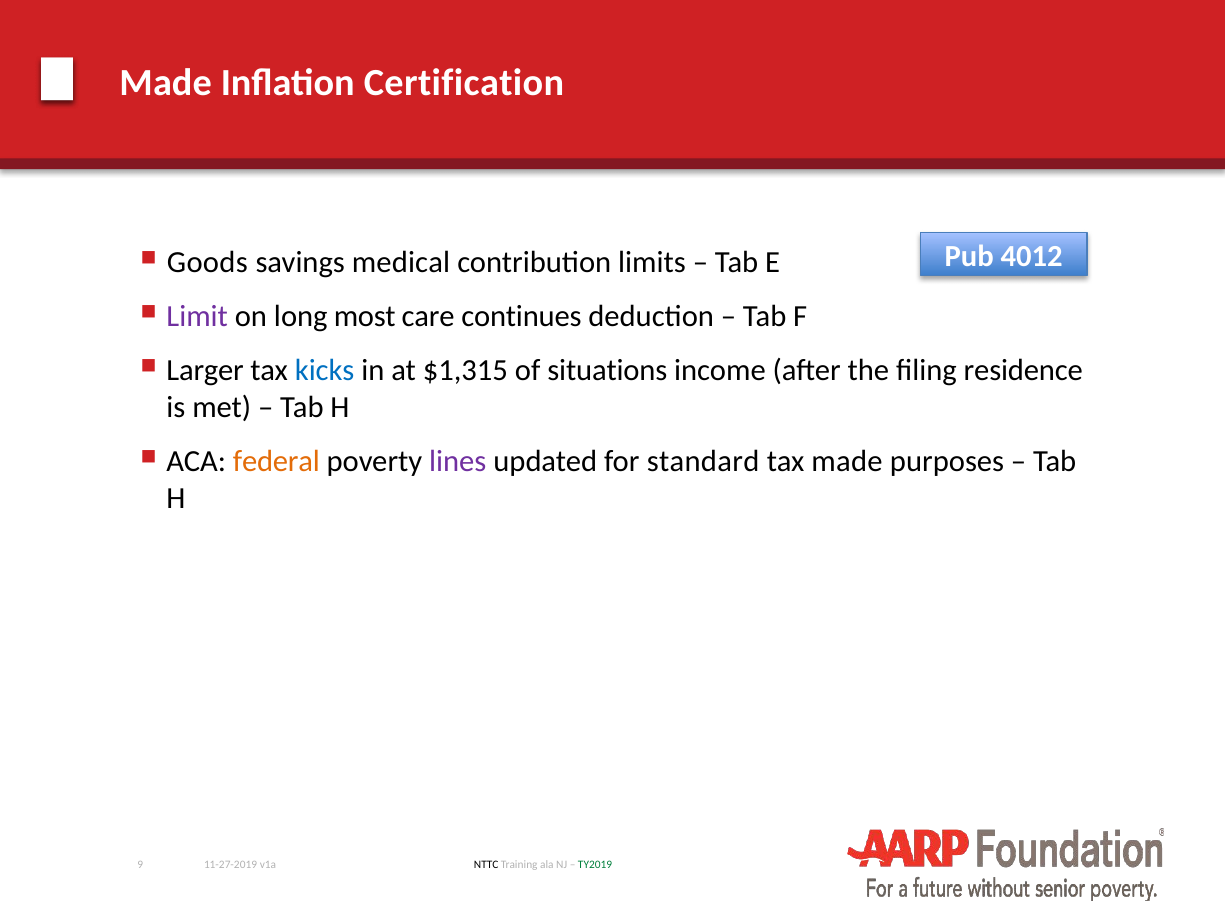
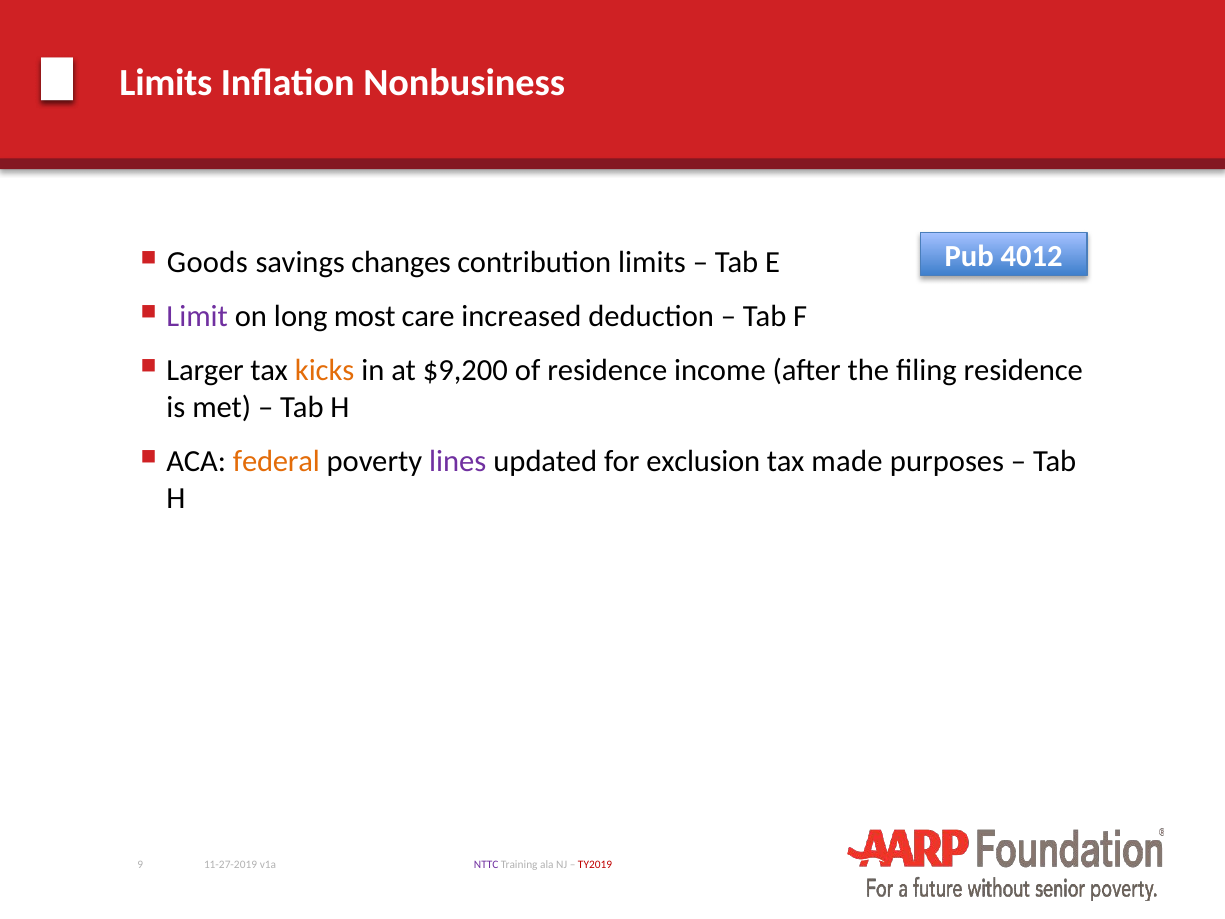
Made: Made -> Limits (166, 83)
Certification: Certification -> Nonbusiness (464, 83)
medical: medical -> changes (401, 263)
continues: continues -> increased (521, 317)
kicks colour: blue -> orange (325, 371)
$1,315: $1,315 -> $9,200 (465, 371)
of situations: situations -> residence (607, 371)
standard: standard -> exclusion (703, 461)
NTTC colour: black -> purple (486, 865)
TY2019 colour: green -> red (595, 865)
